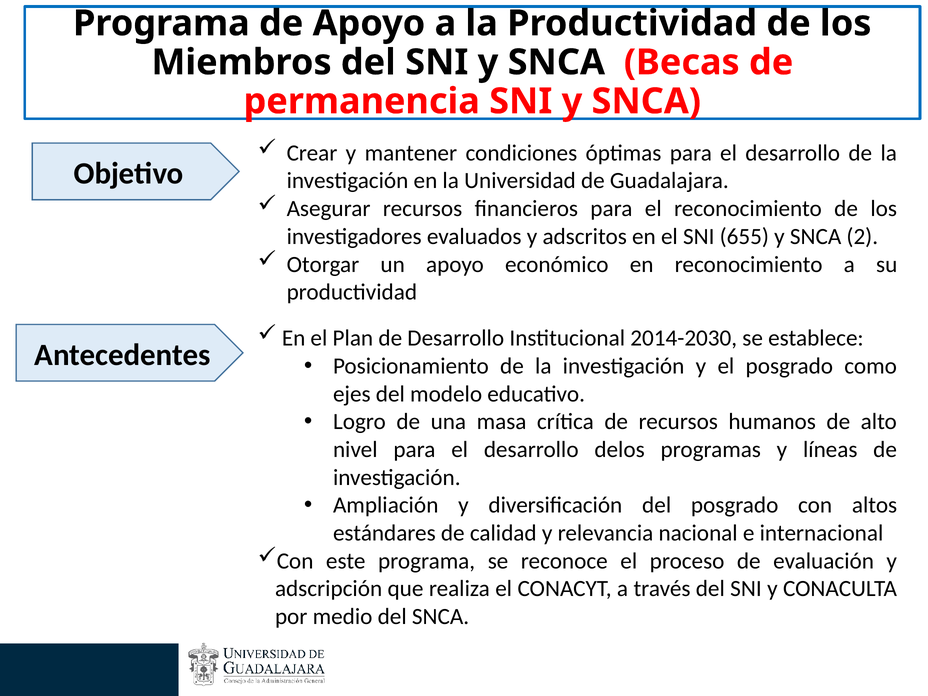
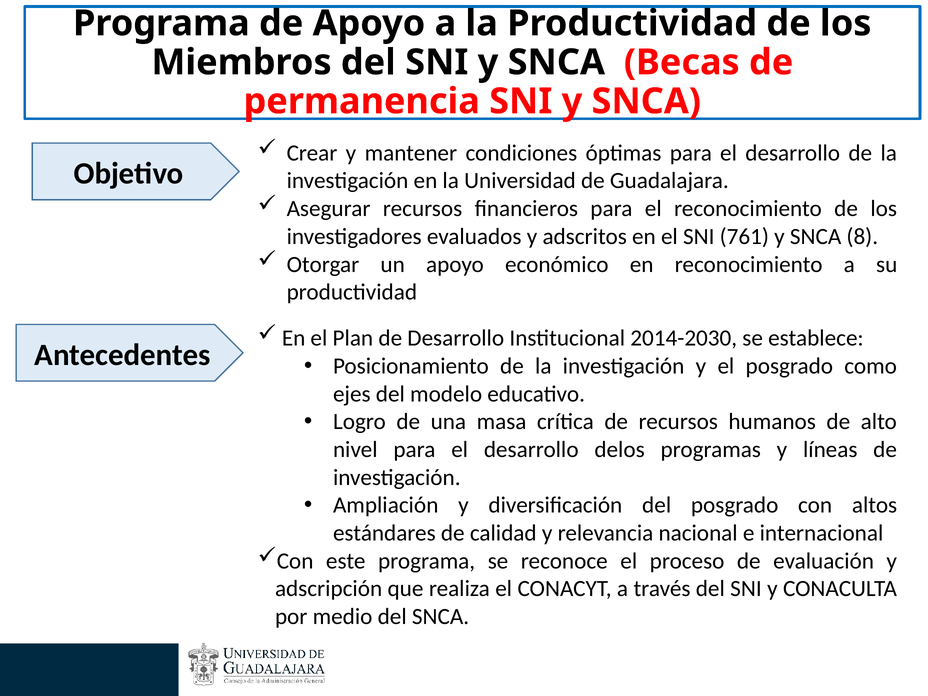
655: 655 -> 761 (744, 237)
2: 2 -> 8 (862, 237)
